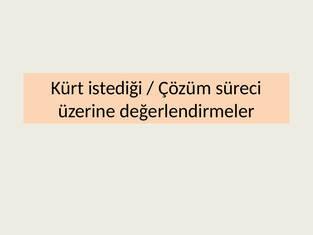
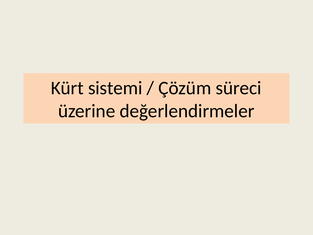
istediği: istediği -> sistemi (115, 88)
